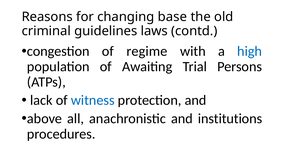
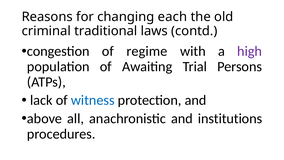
base: base -> each (172, 17)
guidelines: guidelines -> traditional (106, 31)
high colour: blue -> purple (250, 51)
